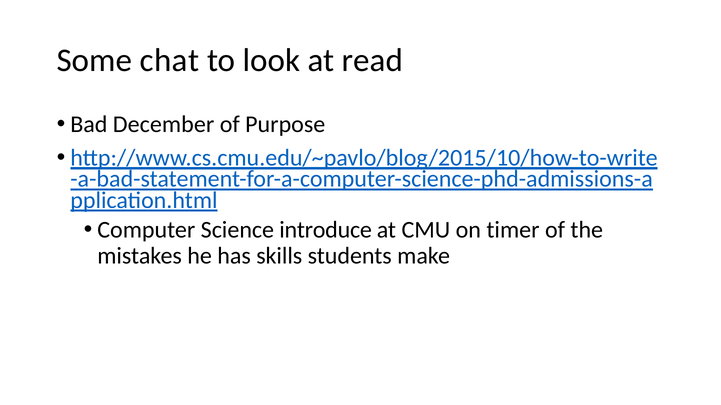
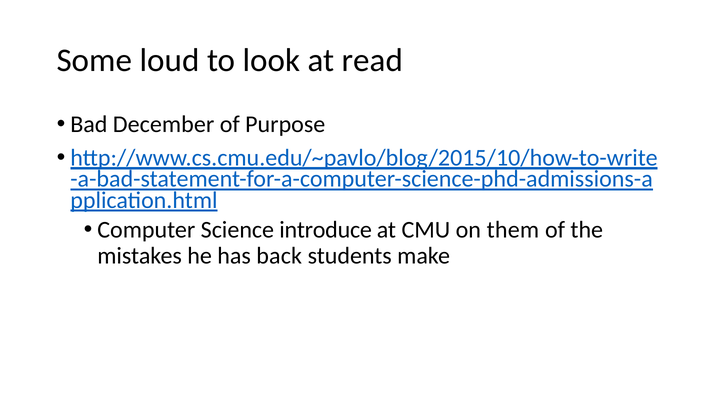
chat: chat -> loud (170, 61)
timer: timer -> them (513, 230)
skills: skills -> back (279, 256)
